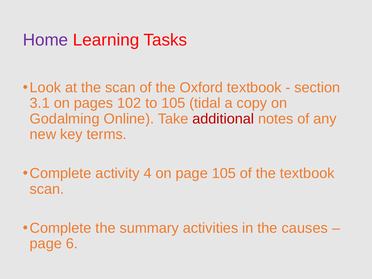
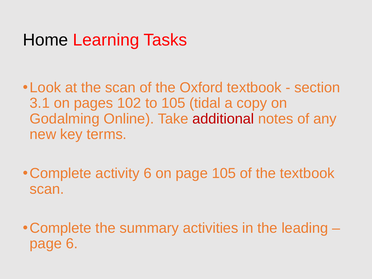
Home colour: purple -> black (45, 40)
activity 4: 4 -> 6 (148, 173)
causes: causes -> leading (305, 228)
